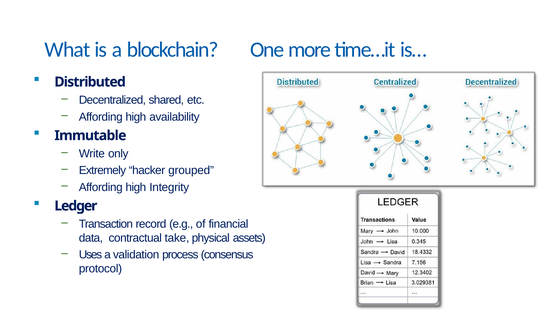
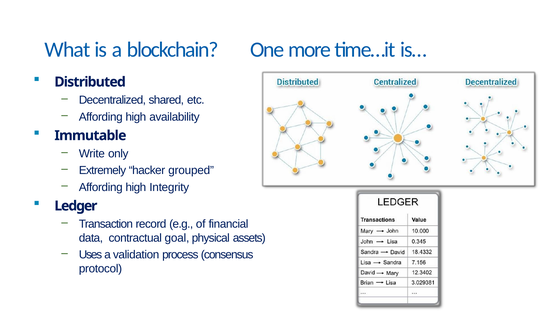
take: take -> goal (177, 238)
